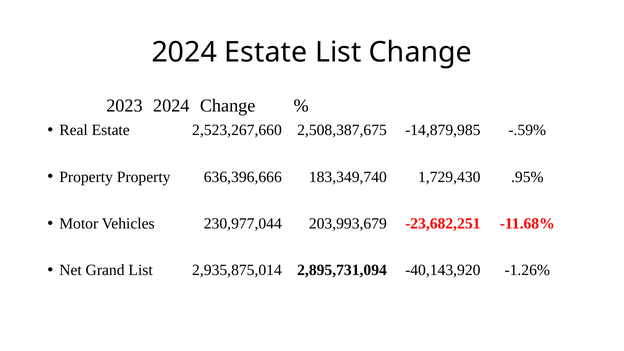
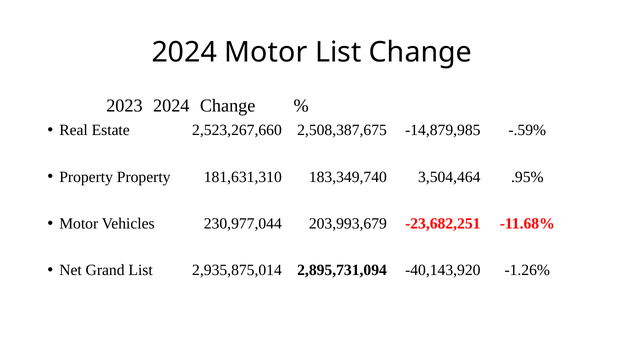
2024 Estate: Estate -> Motor (266, 52)
636,396,666: 636,396,666 -> 181,631,310 (243, 177)
1,729,430: 1,729,430 -> 3,504,464 (449, 177)
